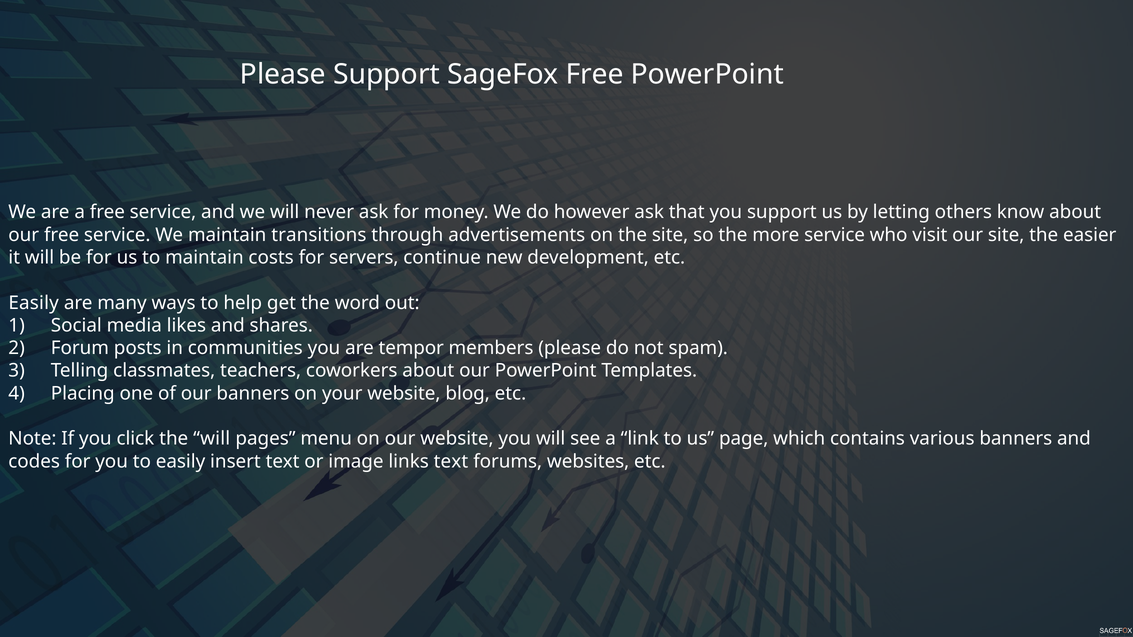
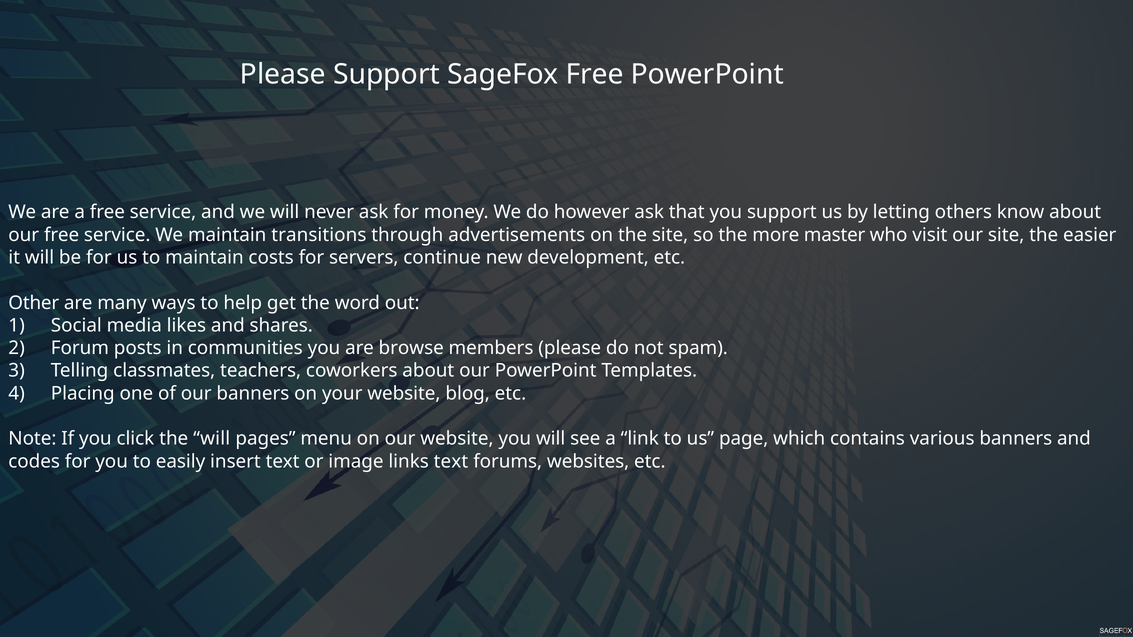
more service: service -> master (835, 235)
Easily: Easily -> Other (34, 303)
tempor: tempor -> browse (411, 348)
